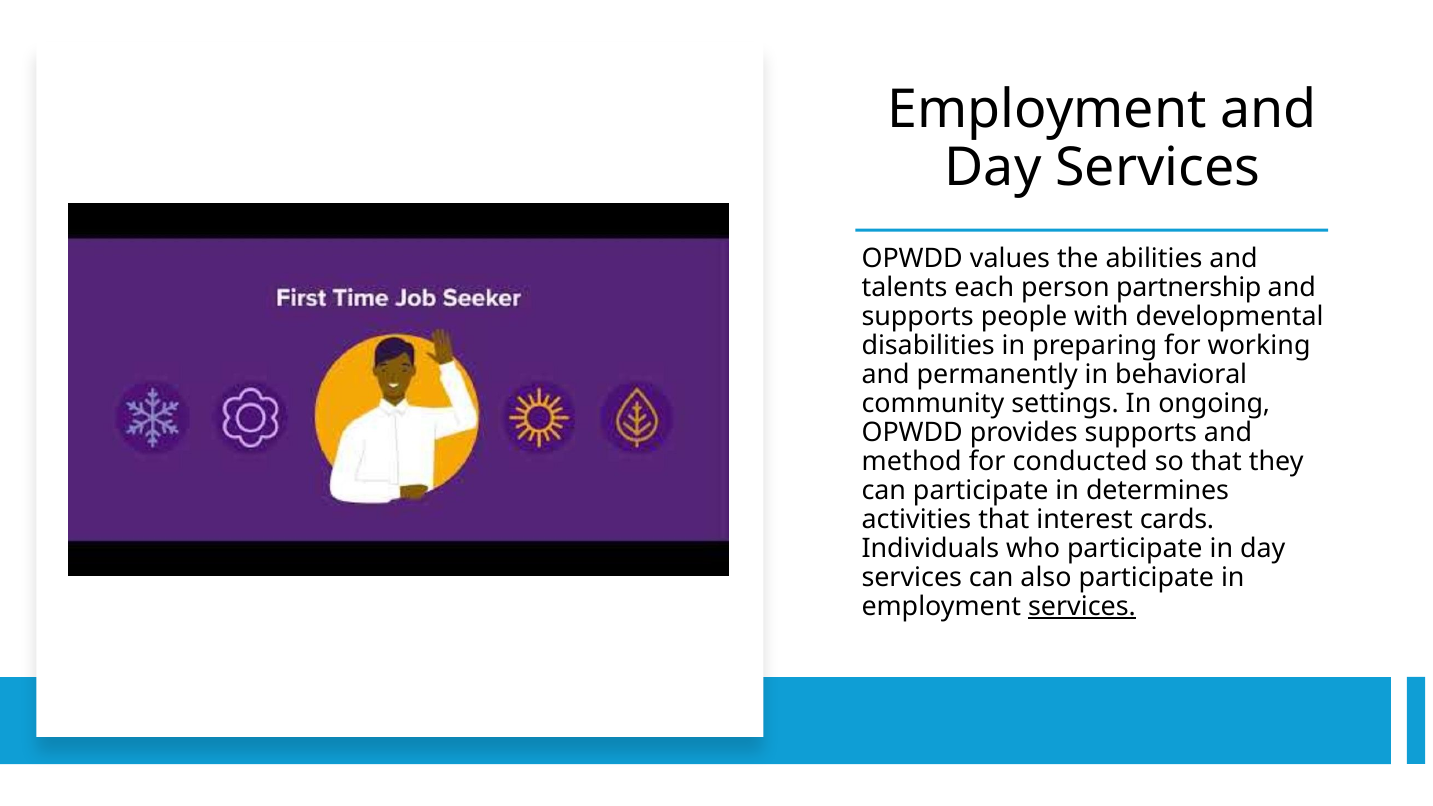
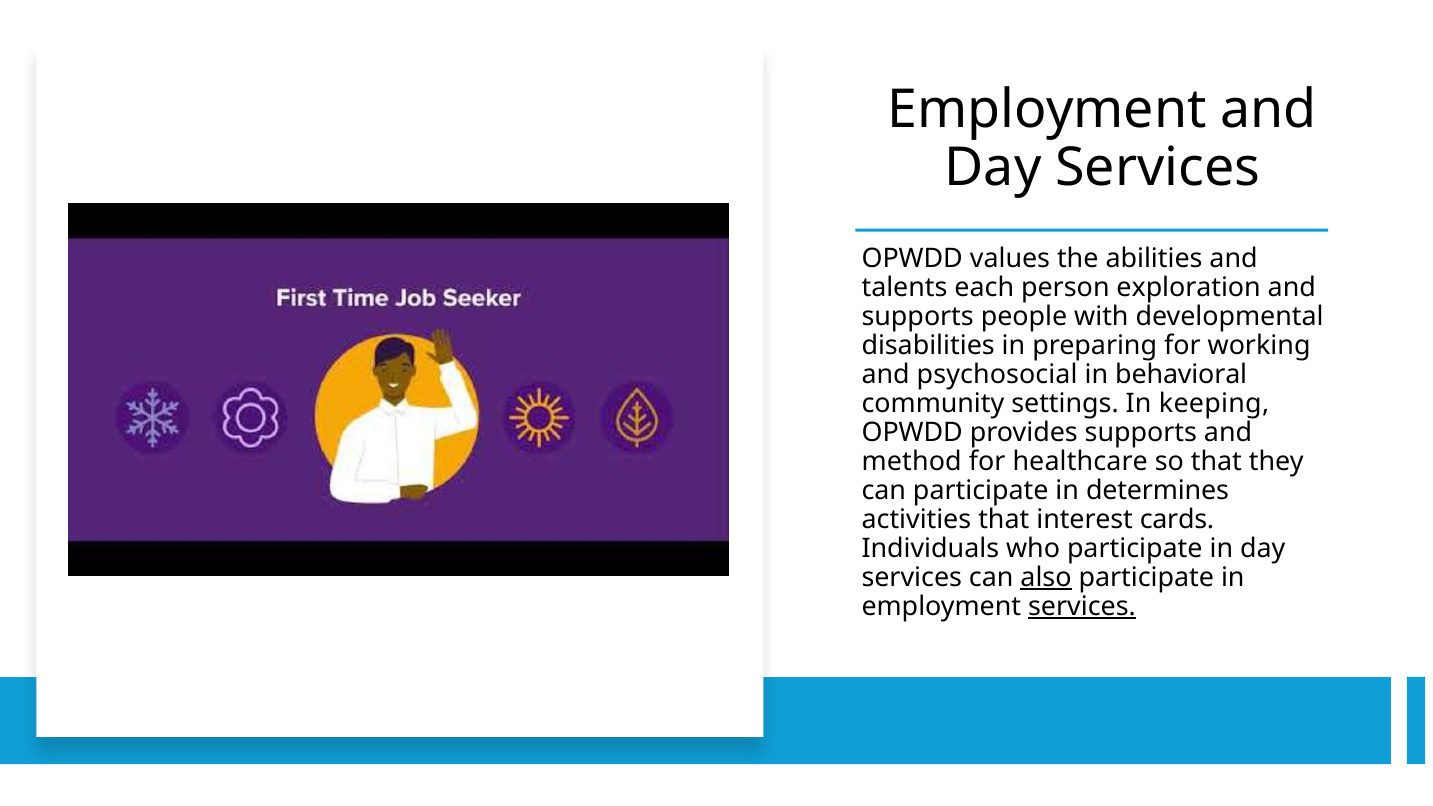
partnership: partnership -> exploration (1189, 287)
permanently: permanently -> psychosocial (997, 375)
ongoing: ongoing -> keeping (1214, 404)
conducted: conducted -> healthcare (1080, 462)
also underline: none -> present (1046, 578)
